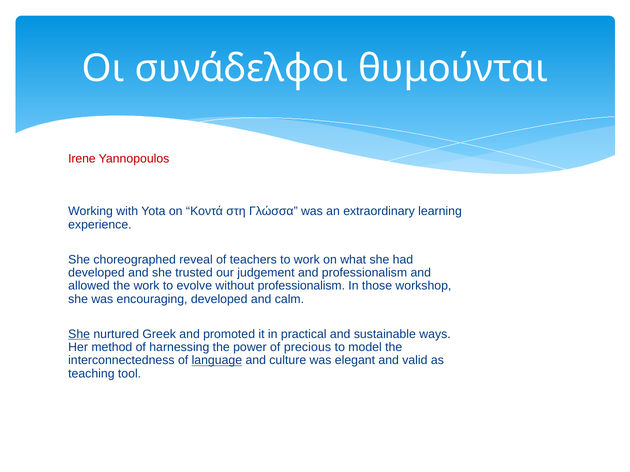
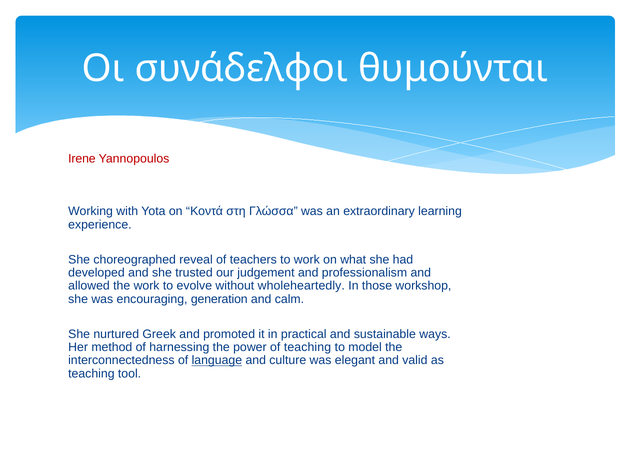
without professionalism: professionalism -> wholeheartedly (301, 286)
encouraging developed: developed -> generation (219, 299)
She underline: present -> none (79, 334)
of precious: precious -> teaching (307, 348)
